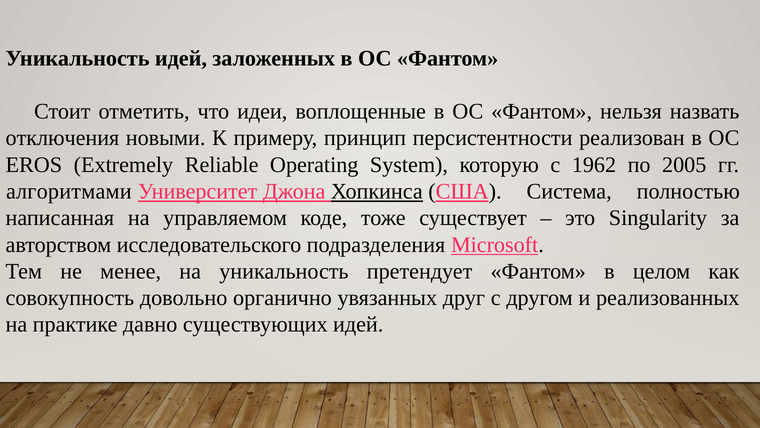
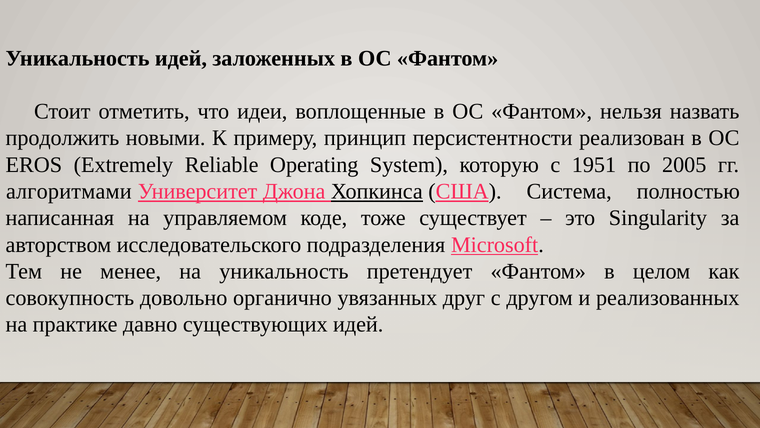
отключения: отключения -> продолжить (62, 138)
1962: 1962 -> 1951 (594, 165)
